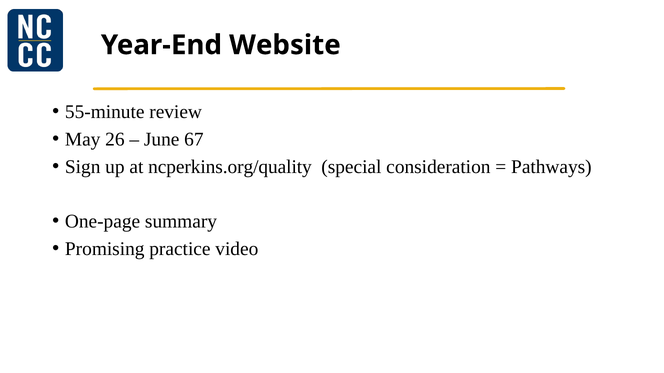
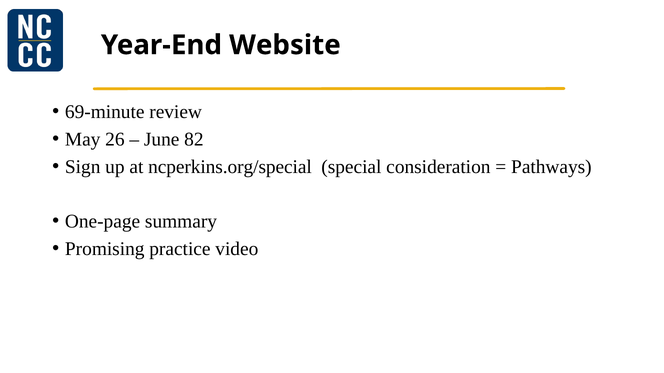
55-minute: 55-minute -> 69-minute (105, 112)
67: 67 -> 82 (194, 140)
ncperkins.org/quality: ncperkins.org/quality -> ncperkins.org/special (230, 167)
